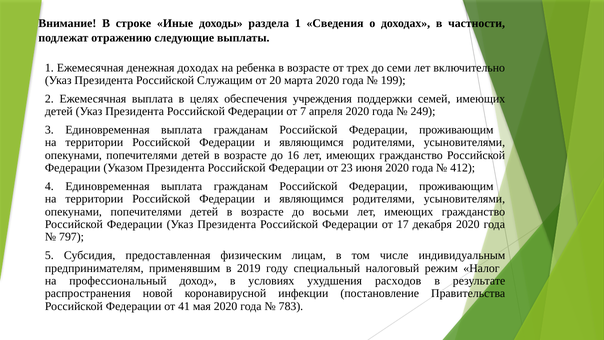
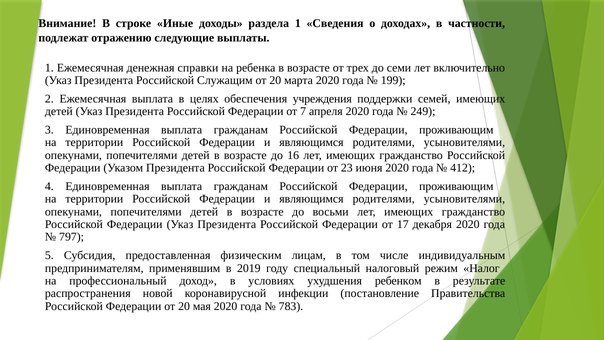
денежная доходах: доходах -> справки (198, 68)
расходов: расходов -> ребенком (398, 281)
Федерации от 41: 41 -> 20 (184, 306)
